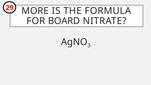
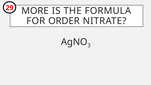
BOARD: BOARD -> ORDER (64, 21)
